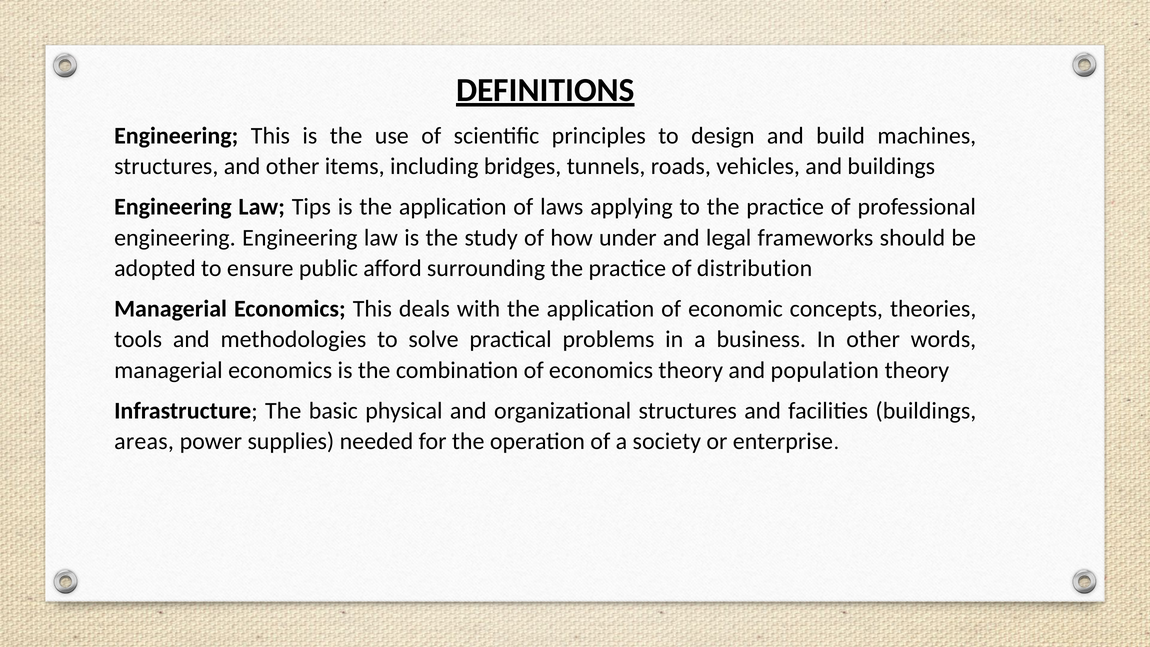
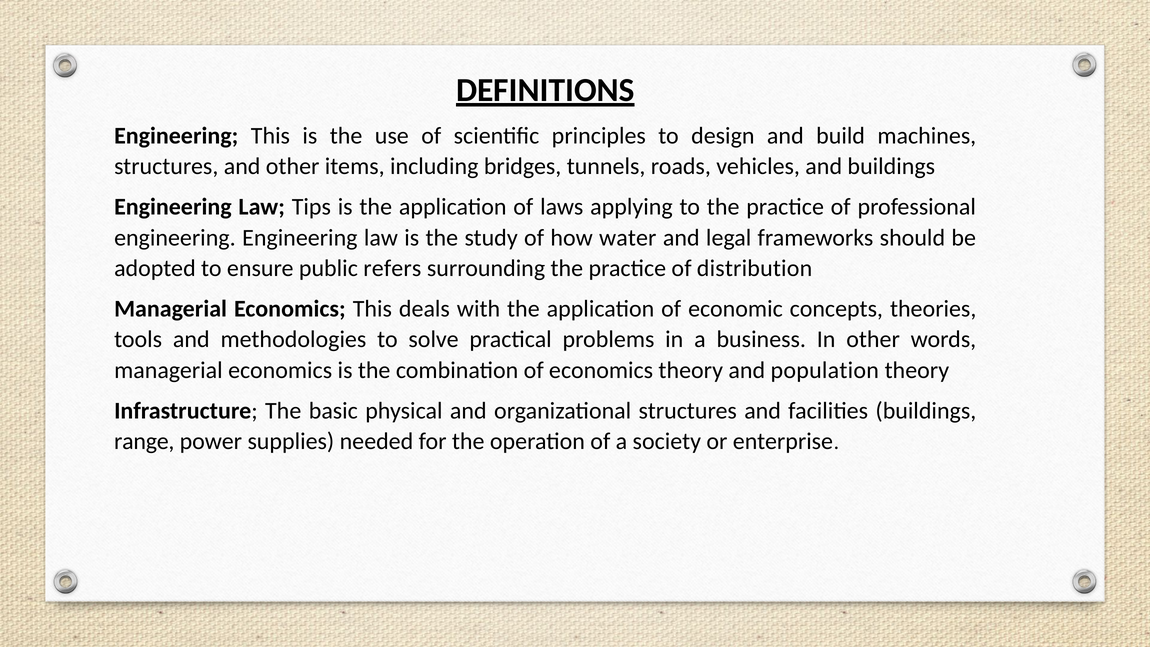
under: under -> water (628, 238)
afford: afford -> refers (392, 268)
areas: areas -> range (144, 441)
